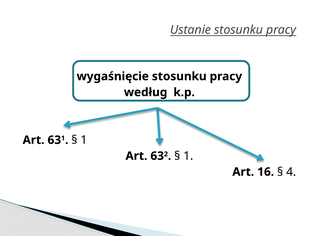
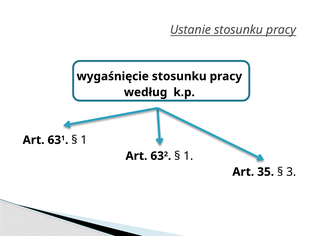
16: 16 -> 35 (266, 172)
4: 4 -> 3 (291, 172)
